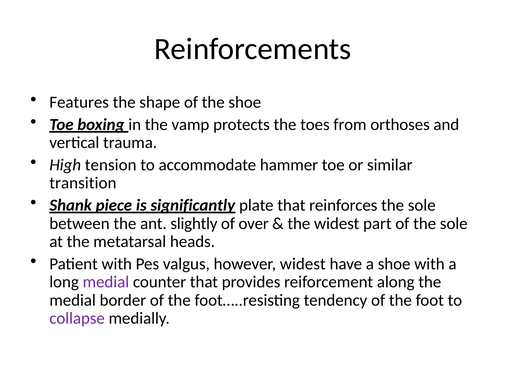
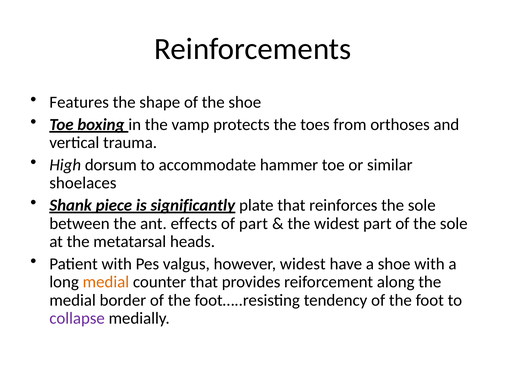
tension: tension -> dorsum (111, 165)
transition: transition -> shoelaces (83, 183)
slightly: slightly -> effects (194, 224)
of over: over -> part (253, 224)
medial colour: purple -> orange (106, 282)
